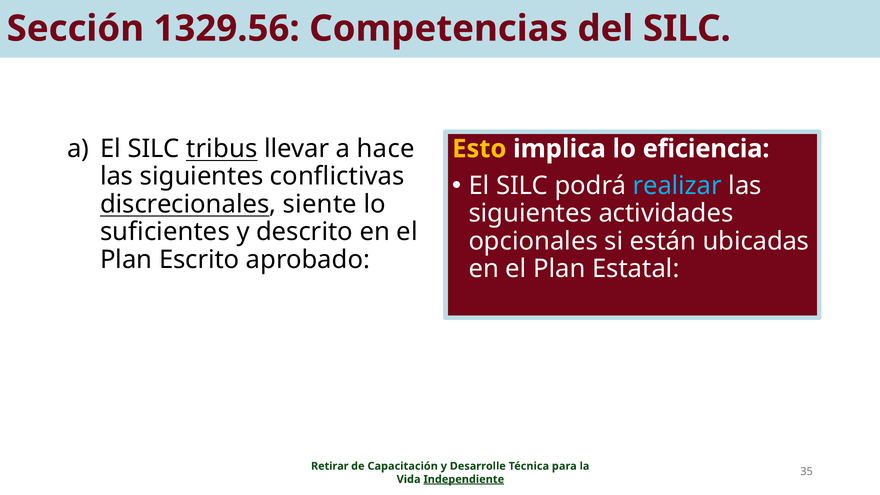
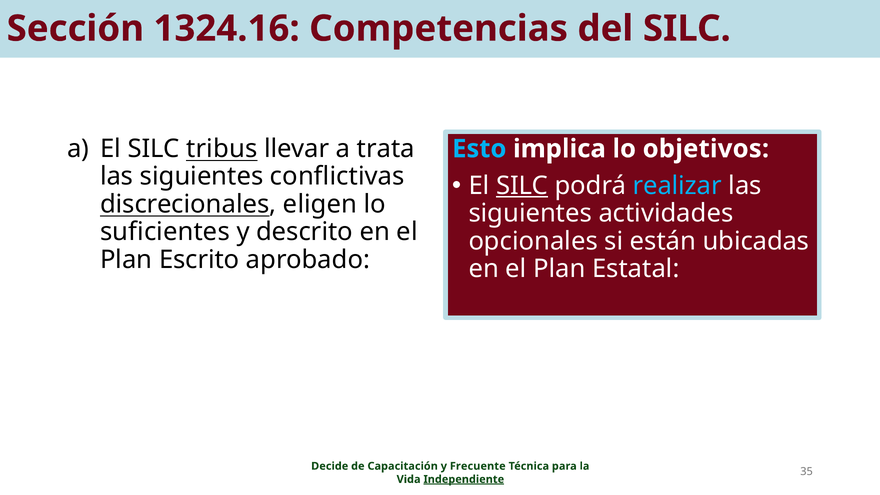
1329.56: 1329.56 -> 1324.16 (227, 29)
hace: hace -> trata (386, 149)
Esto colour: yellow -> light blue (479, 149)
eficiencia: eficiencia -> objetivos (706, 149)
SILC underline: none -> present (522, 186)
siente: siente -> eligen (320, 204)
Retirar: Retirar -> Decide (330, 466)
Desarrolle: Desarrolle -> Frecuente (478, 466)
